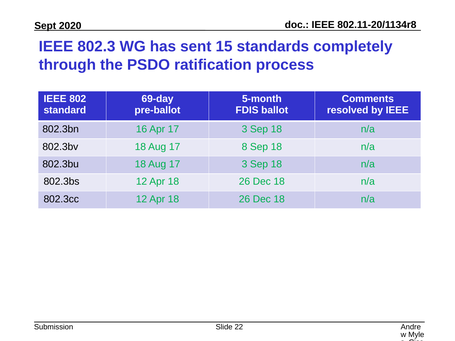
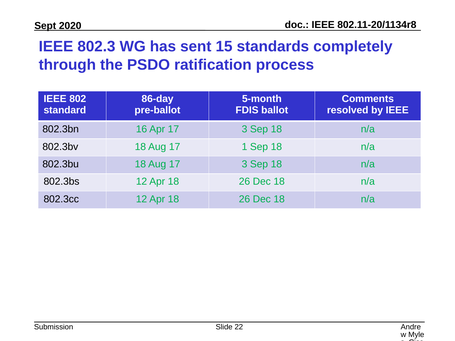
69-day: 69-day -> 86-day (158, 99)
8: 8 -> 1 (245, 147)
